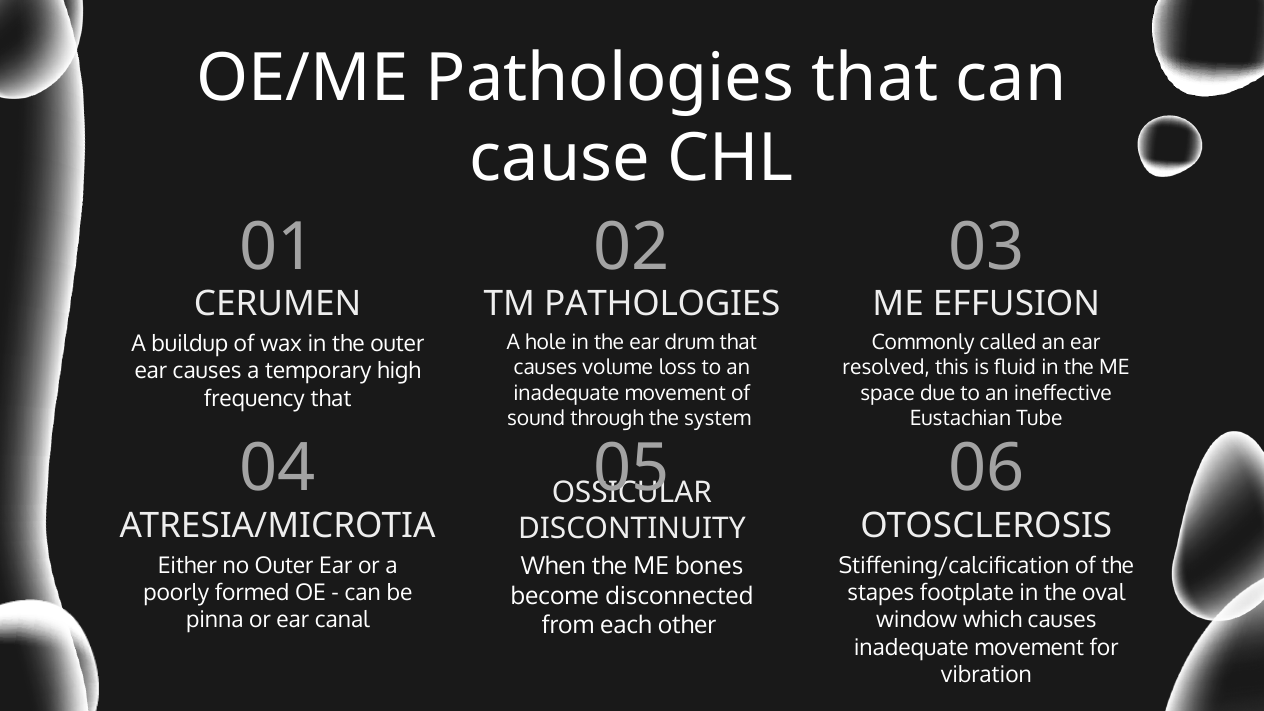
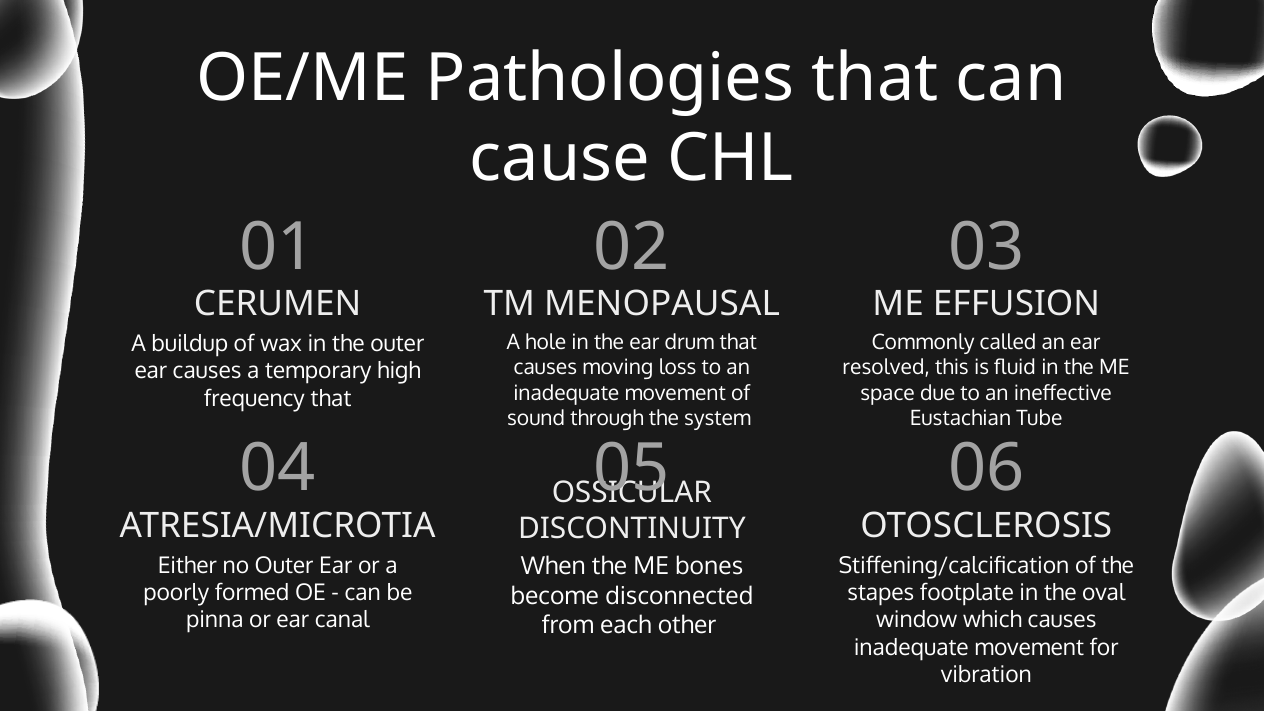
TM PATHOLOGIES: PATHOLOGIES -> MENOPAUSAL (662, 304)
volume: volume -> moving (618, 368)
